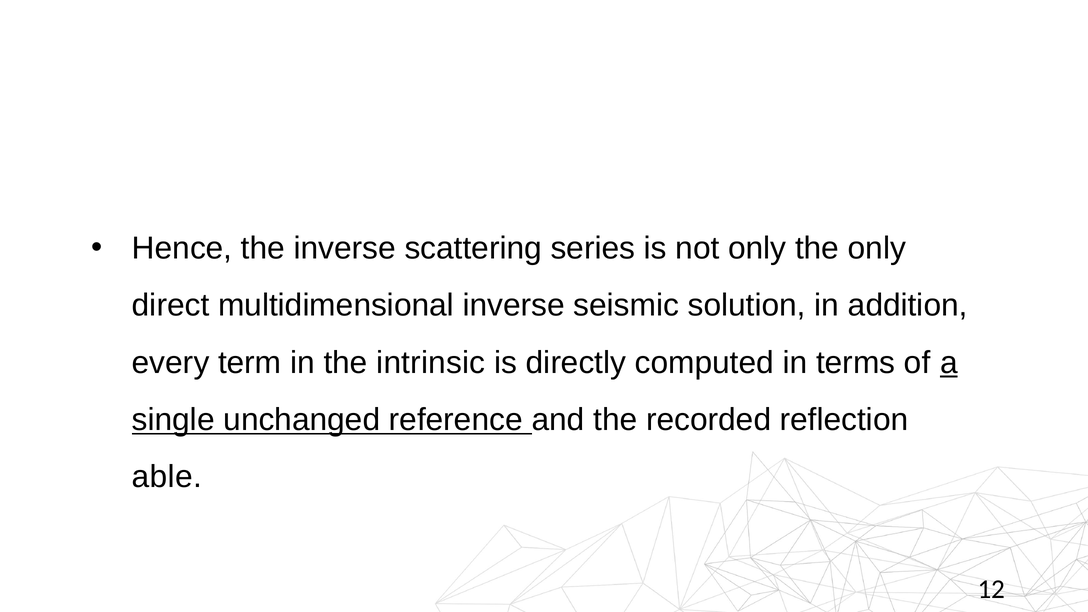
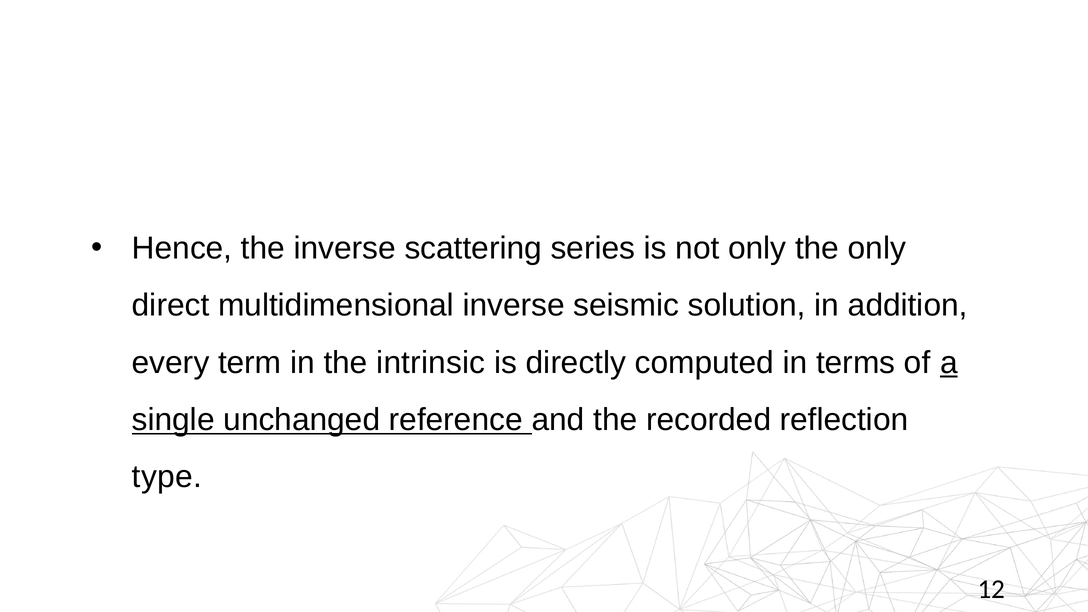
able: able -> type (167, 477)
